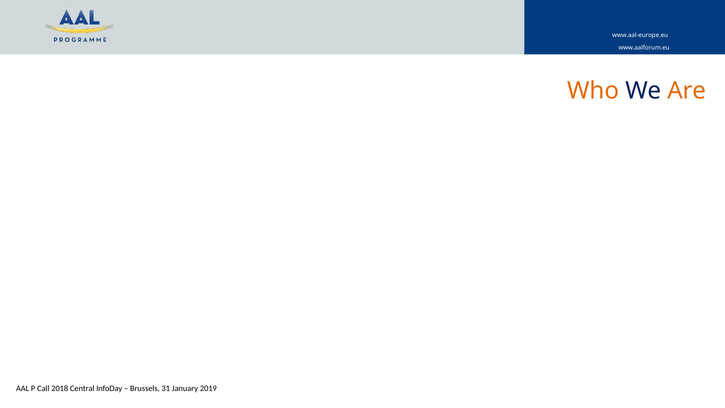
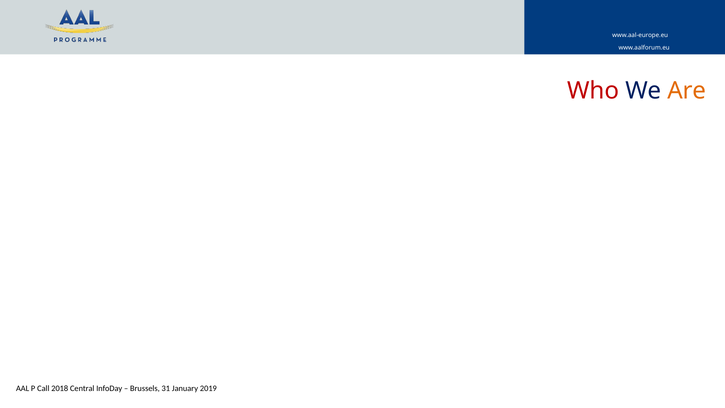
Who colour: orange -> red (593, 91)
